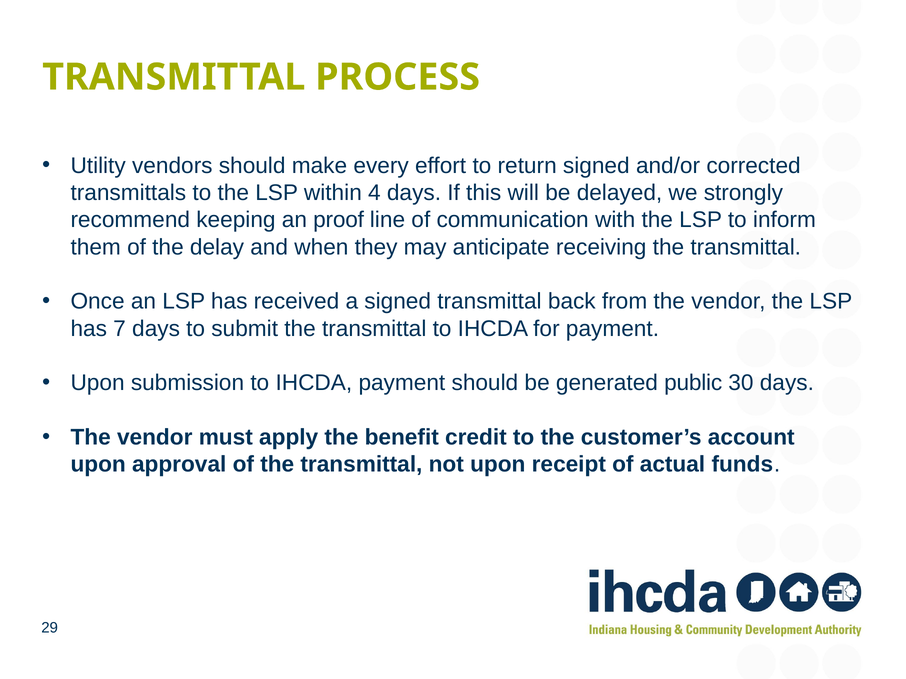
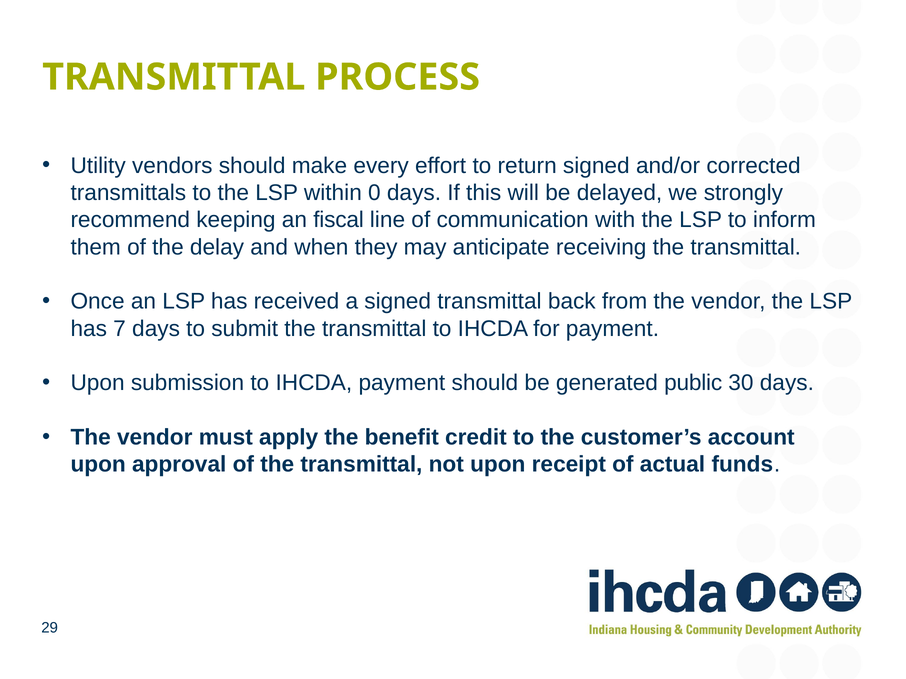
4: 4 -> 0 (374, 193)
proof: proof -> fiscal (339, 220)
